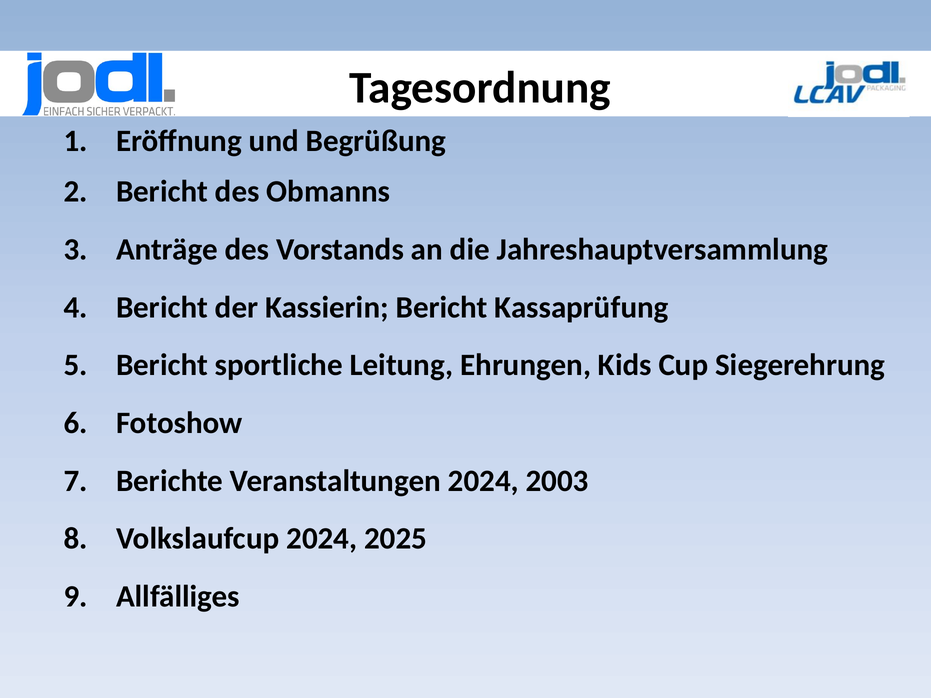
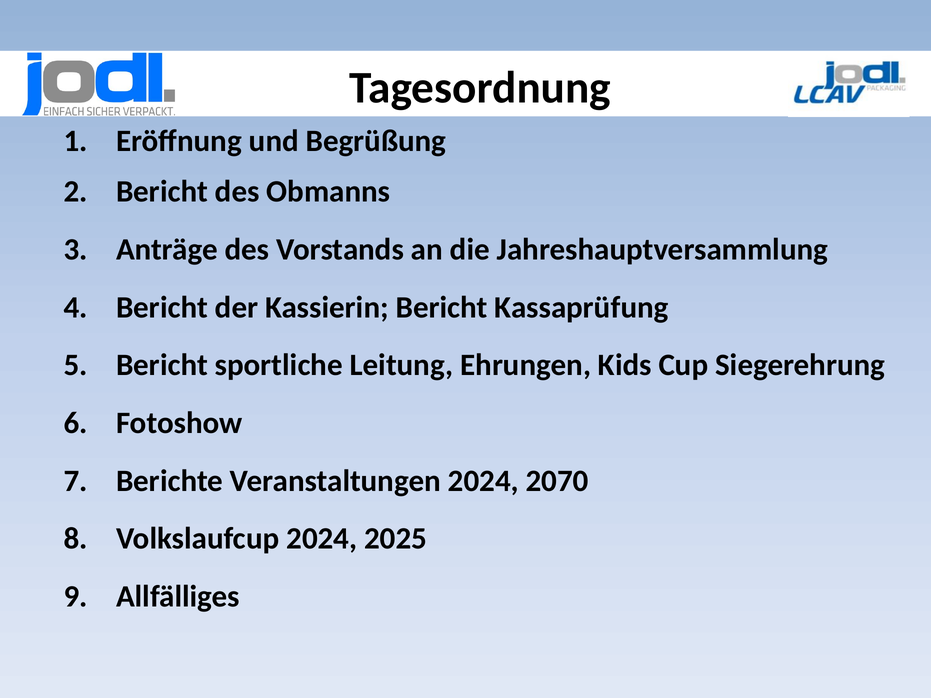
2003: 2003 -> 2070 (557, 481)
